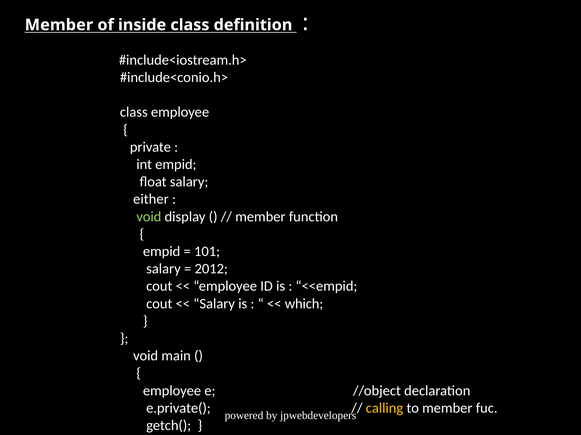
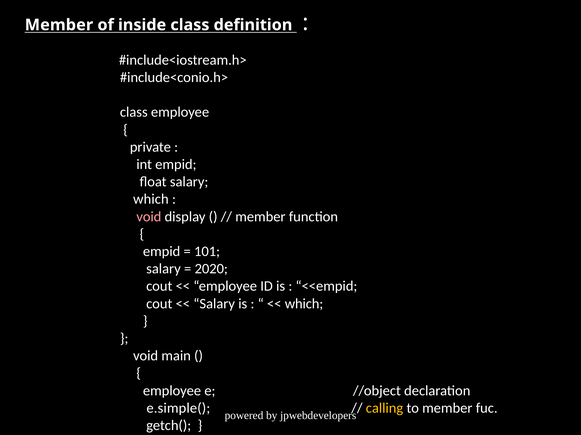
either: either -> which (151, 199)
void colour: light green -> pink (149, 217)
2012: 2012 -> 2020 (211, 269)
e.private(: e.private( -> e.simple( (178, 409)
